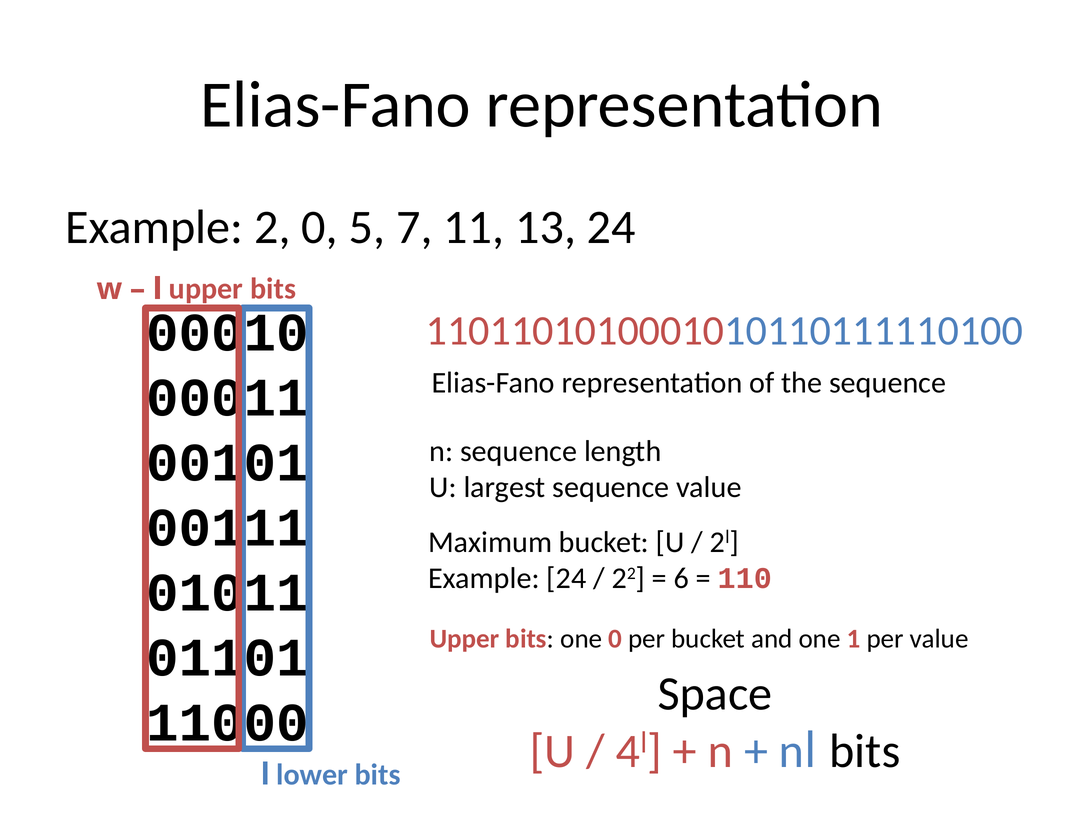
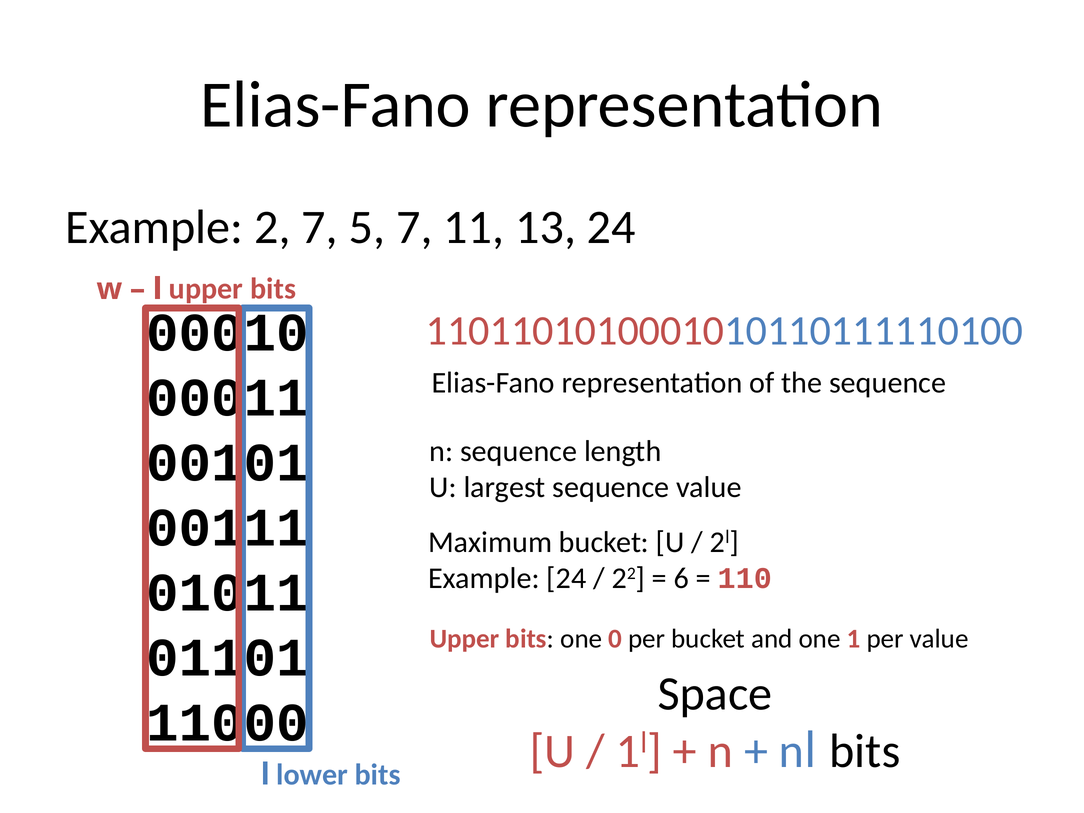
2 0: 0 -> 7 (320, 227)
4: 4 -> 1 (628, 751)
